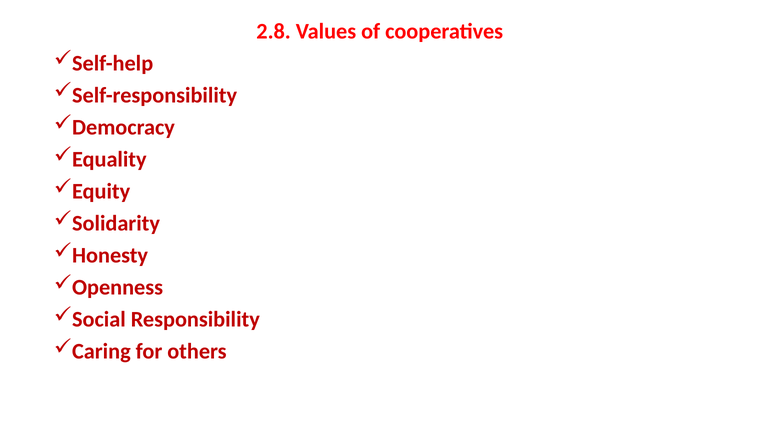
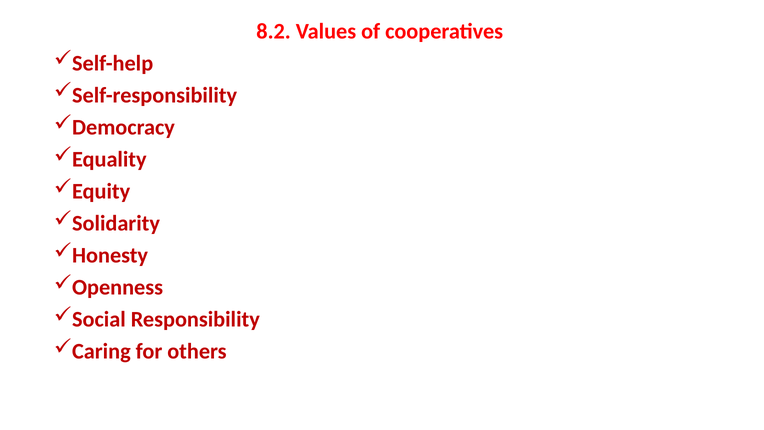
2.8: 2.8 -> 8.2 (274, 31)
